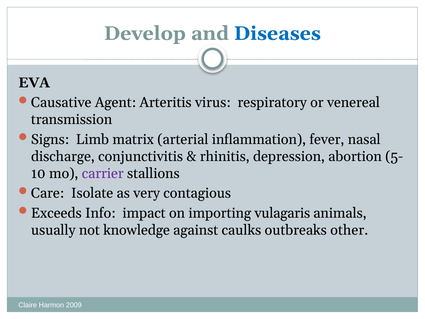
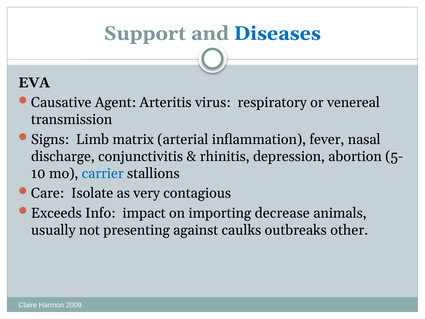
Develop: Develop -> Support (145, 33)
carrier colour: purple -> blue (103, 173)
vulagaris: vulagaris -> decrease (282, 213)
knowledge: knowledge -> presenting (137, 230)
